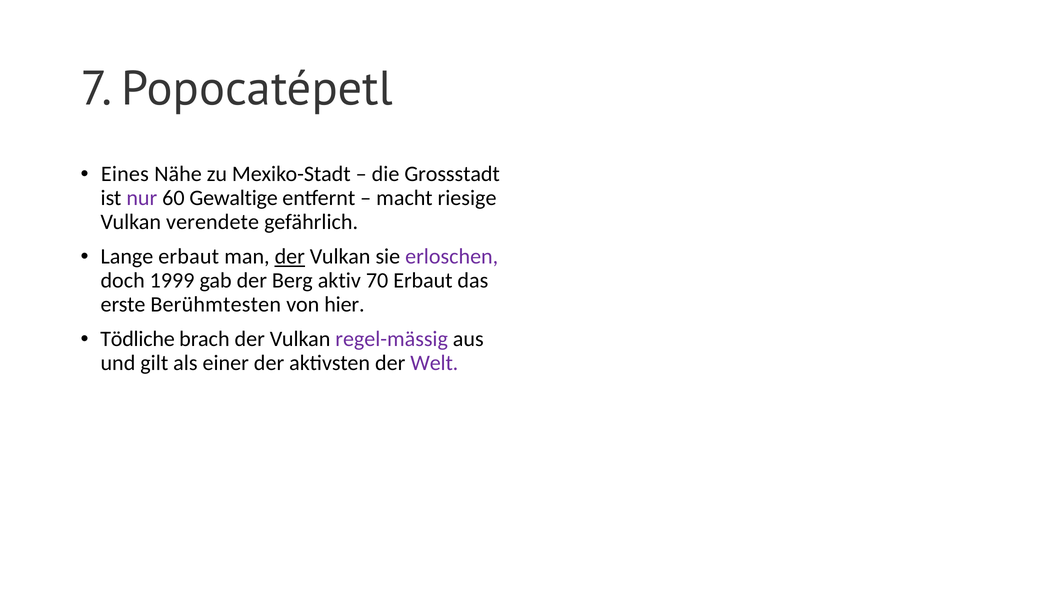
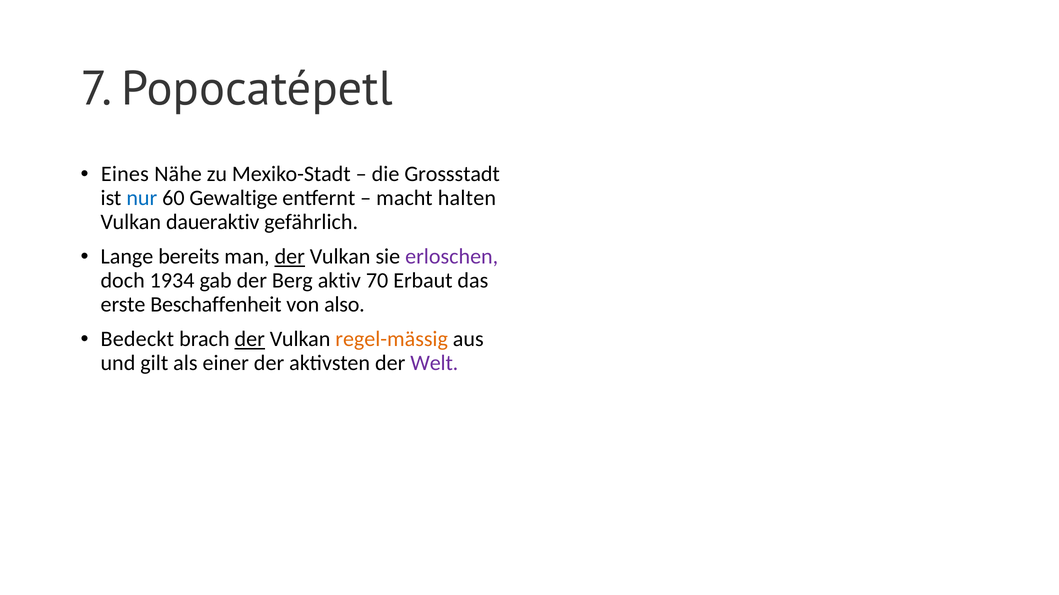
nur colour: purple -> blue (142, 198)
riesige: riesige -> halten (467, 198)
verendete: verendete -> daueraktiv (213, 222)
Lange erbaut: erbaut -> bereits (189, 257)
1999: 1999 -> 1934 (172, 281)
Berühmtesten: Berühmtesten -> Beschaffenheit (216, 305)
hier: hier -> also (344, 305)
Tödliche: Tödliche -> Bedeckt (137, 340)
der underline: none -> present (250, 340)
regel-mässig colour: purple -> orange (392, 340)
